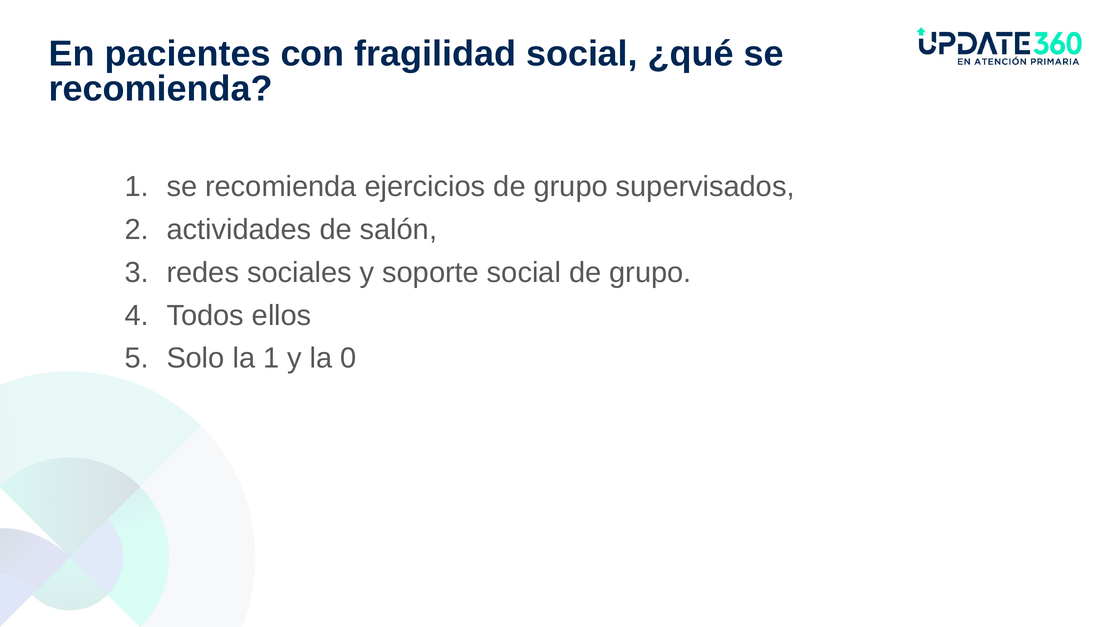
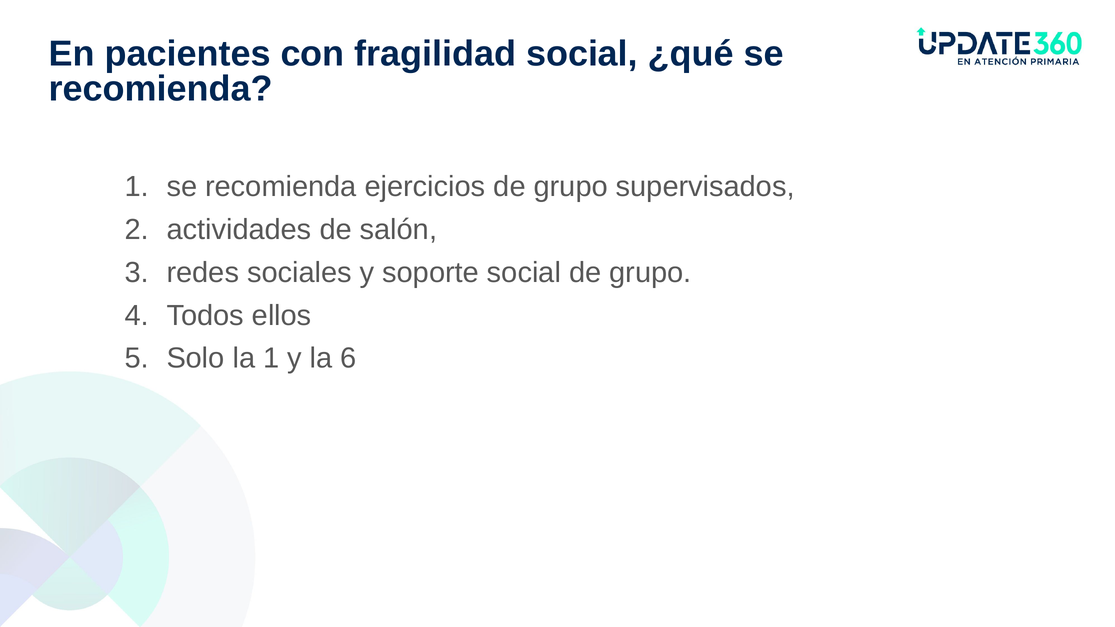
0: 0 -> 6 (348, 358)
